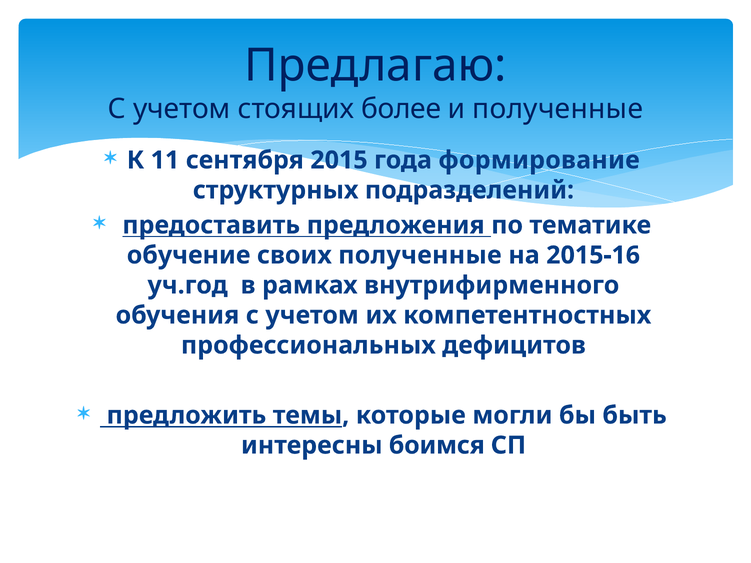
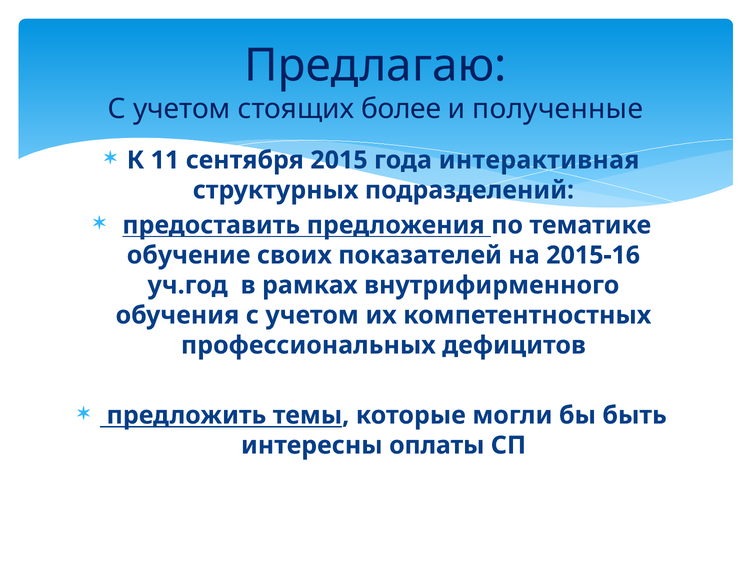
формирование: формирование -> интерактивная (539, 160)
своих полученные: полученные -> показателей (420, 255)
боимся: боимся -> оплаты (437, 446)
